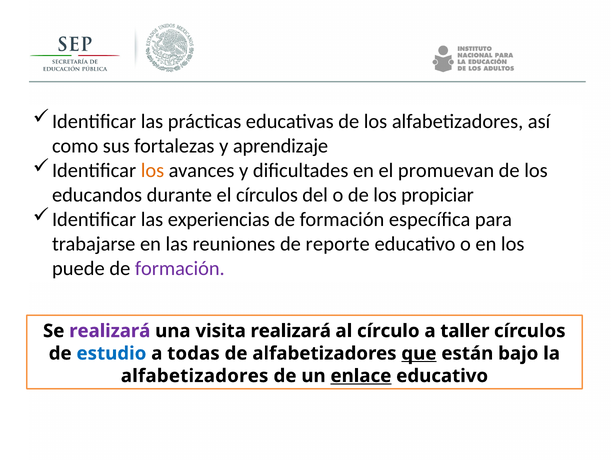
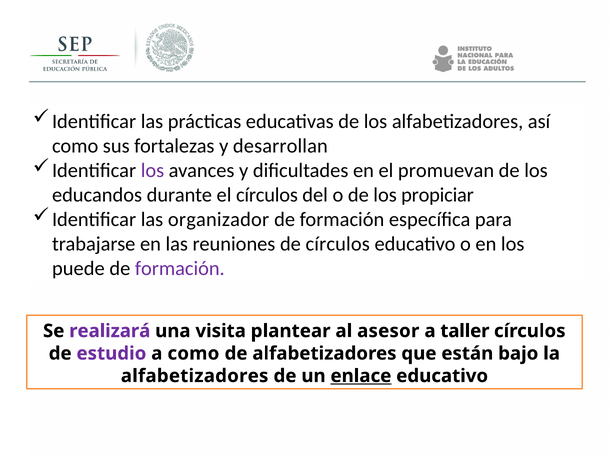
aprendizaje: aprendizaje -> desarrollan (280, 146)
los colour: orange -> purple (152, 170)
experiencias: experiencias -> organizador (219, 220)
de reporte: reporte -> círculos (338, 244)
visita realizará: realizará -> plantear (291, 331)
círculo: círculo -> asesor (388, 331)
estudio colour: blue -> purple (111, 353)
a todas: todas -> como (193, 353)
que underline: present -> none (419, 353)
